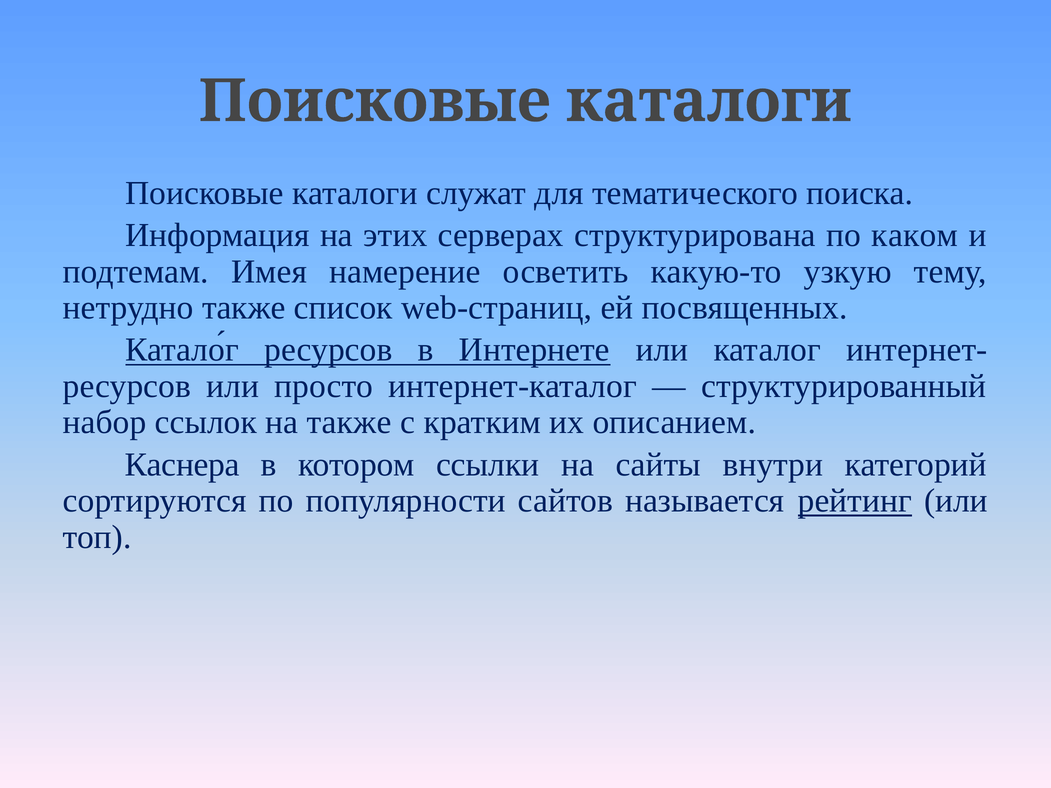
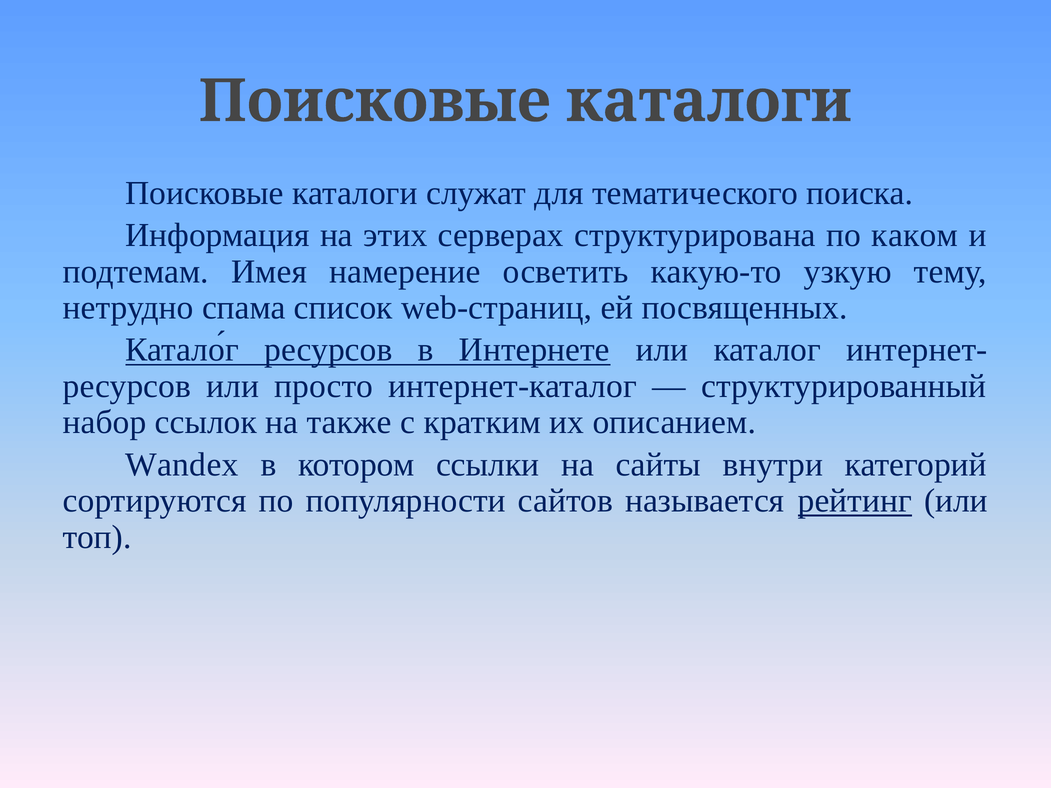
нетрудно также: также -> спама (244, 308)
Каснера: Каснера -> Wandex (182, 465)
